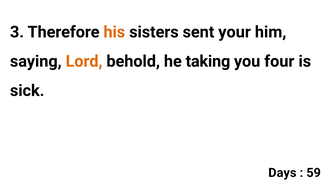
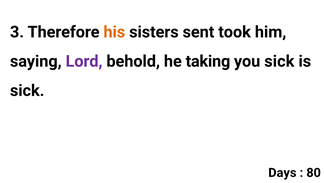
your: your -> took (235, 32)
Lord colour: orange -> purple (84, 61)
you four: four -> sick (279, 61)
59: 59 -> 80 (314, 172)
